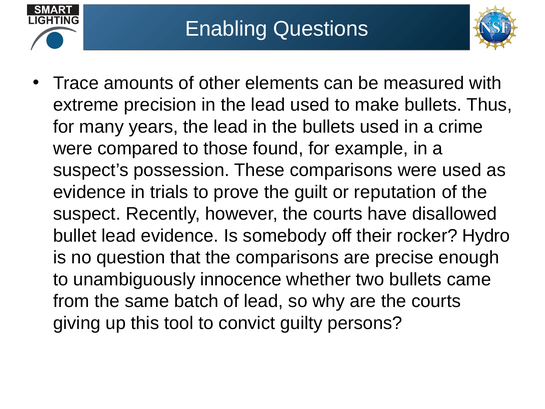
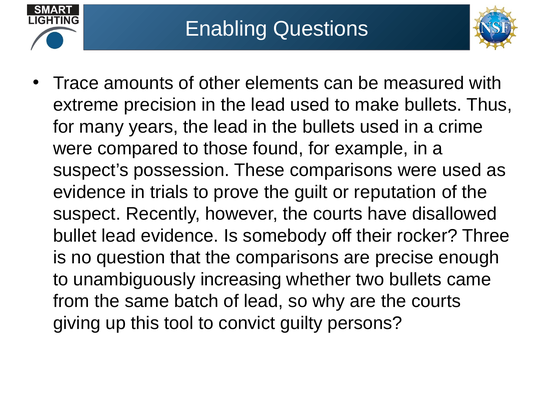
Hydro: Hydro -> Three (486, 236)
innocence: innocence -> increasing (241, 279)
